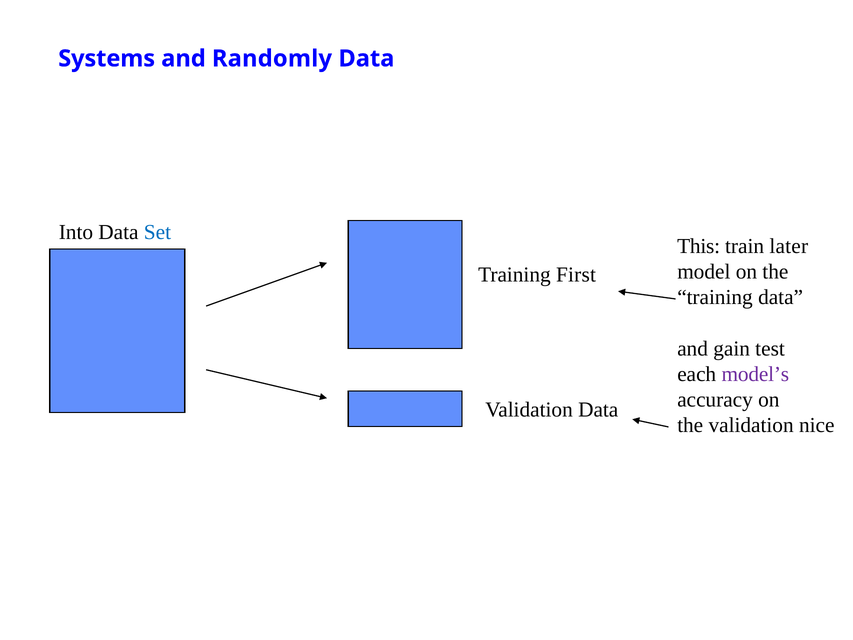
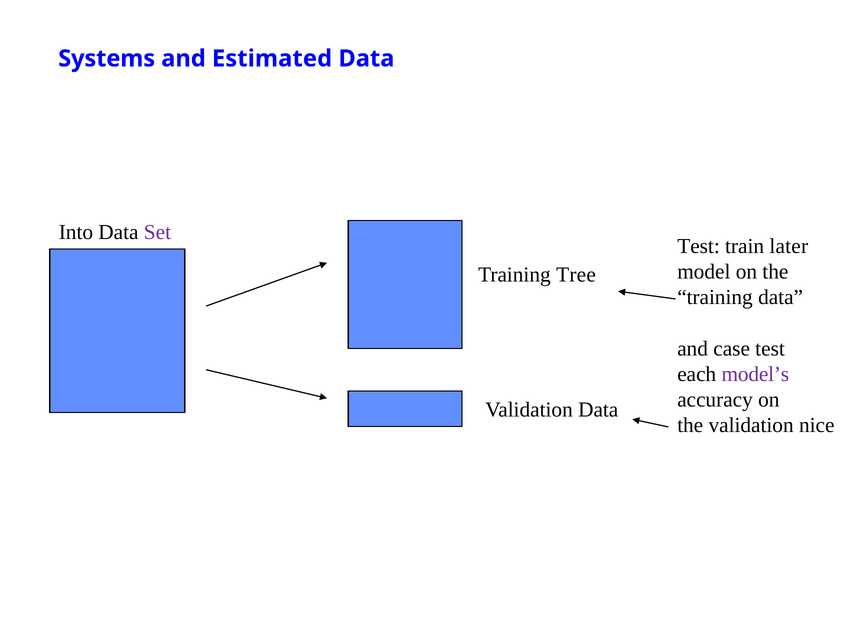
Randomly: Randomly -> Estimated (272, 59)
Set colour: blue -> purple (157, 232)
This: This -> Test (699, 246)
First: First -> Tree (576, 275)
gain: gain -> case (732, 348)
